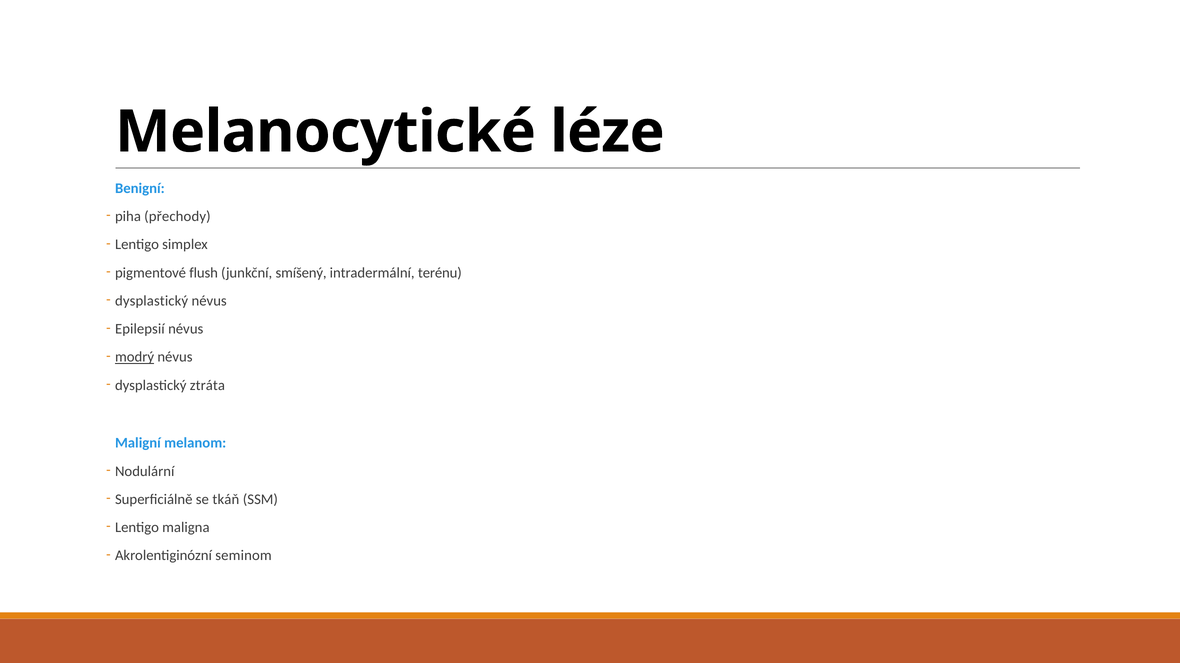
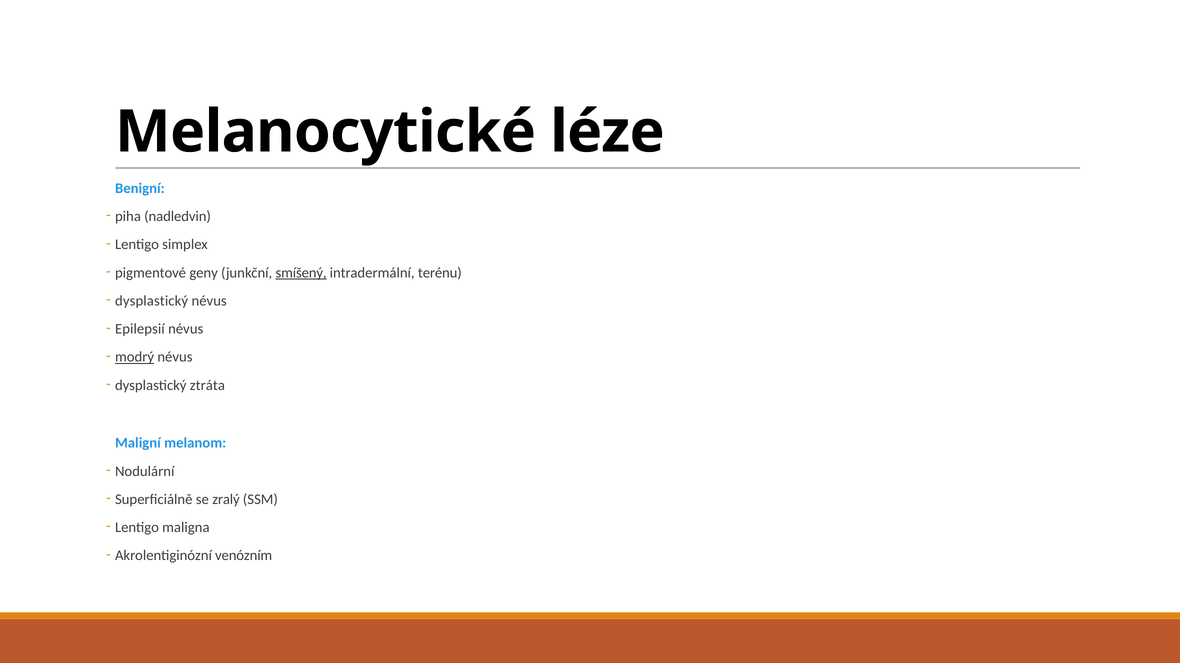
přechody: přechody -> nadledvin (178, 217)
flush: flush -> geny (204, 273)
smíšený underline: none -> present (301, 273)
tkáň: tkáň -> zralý (226, 500)
seminom: seminom -> venózním (244, 556)
